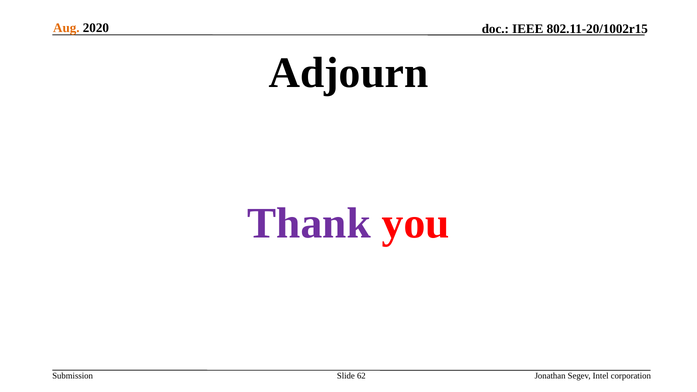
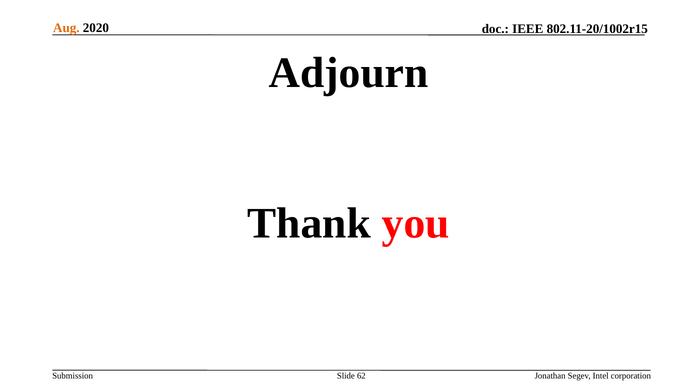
Thank colour: purple -> black (309, 223)
